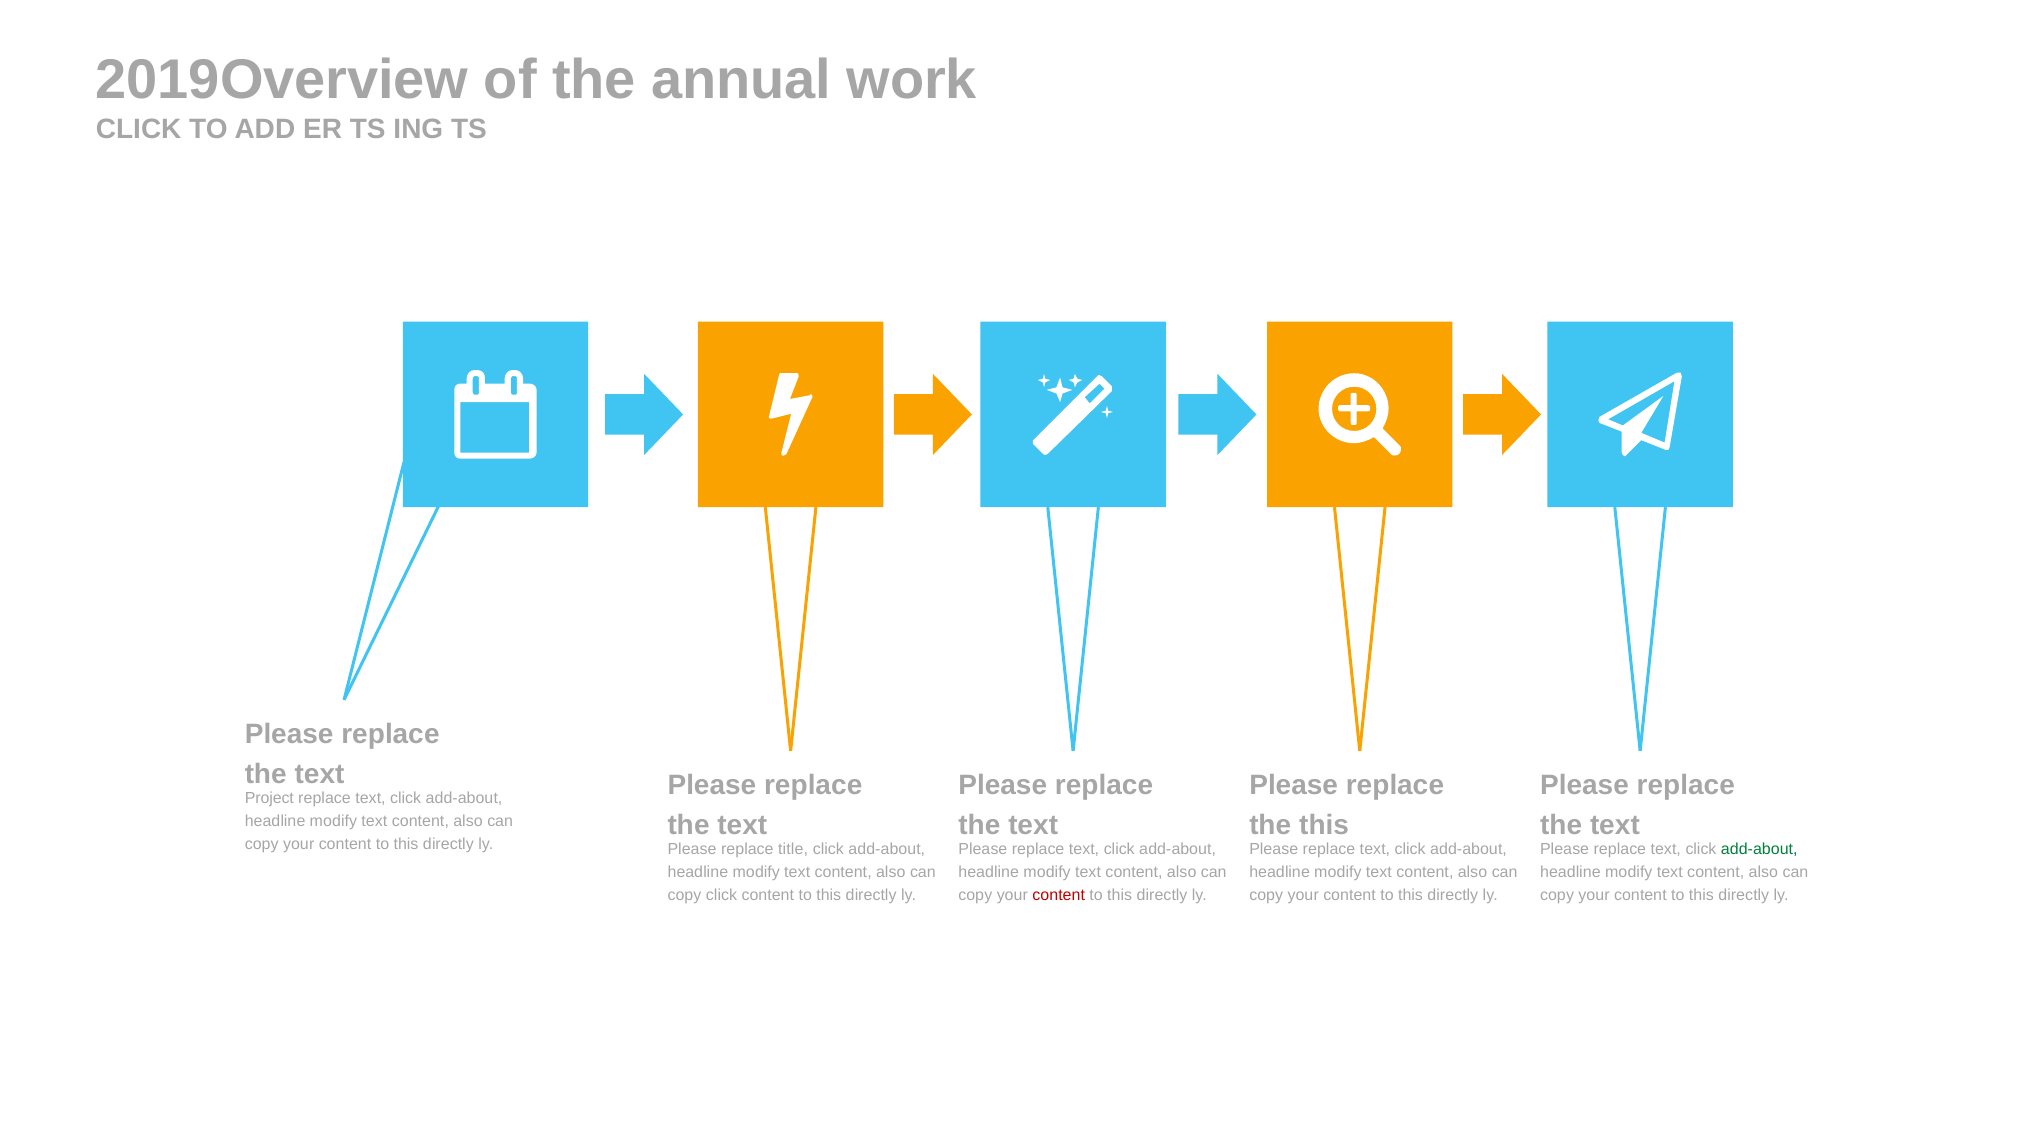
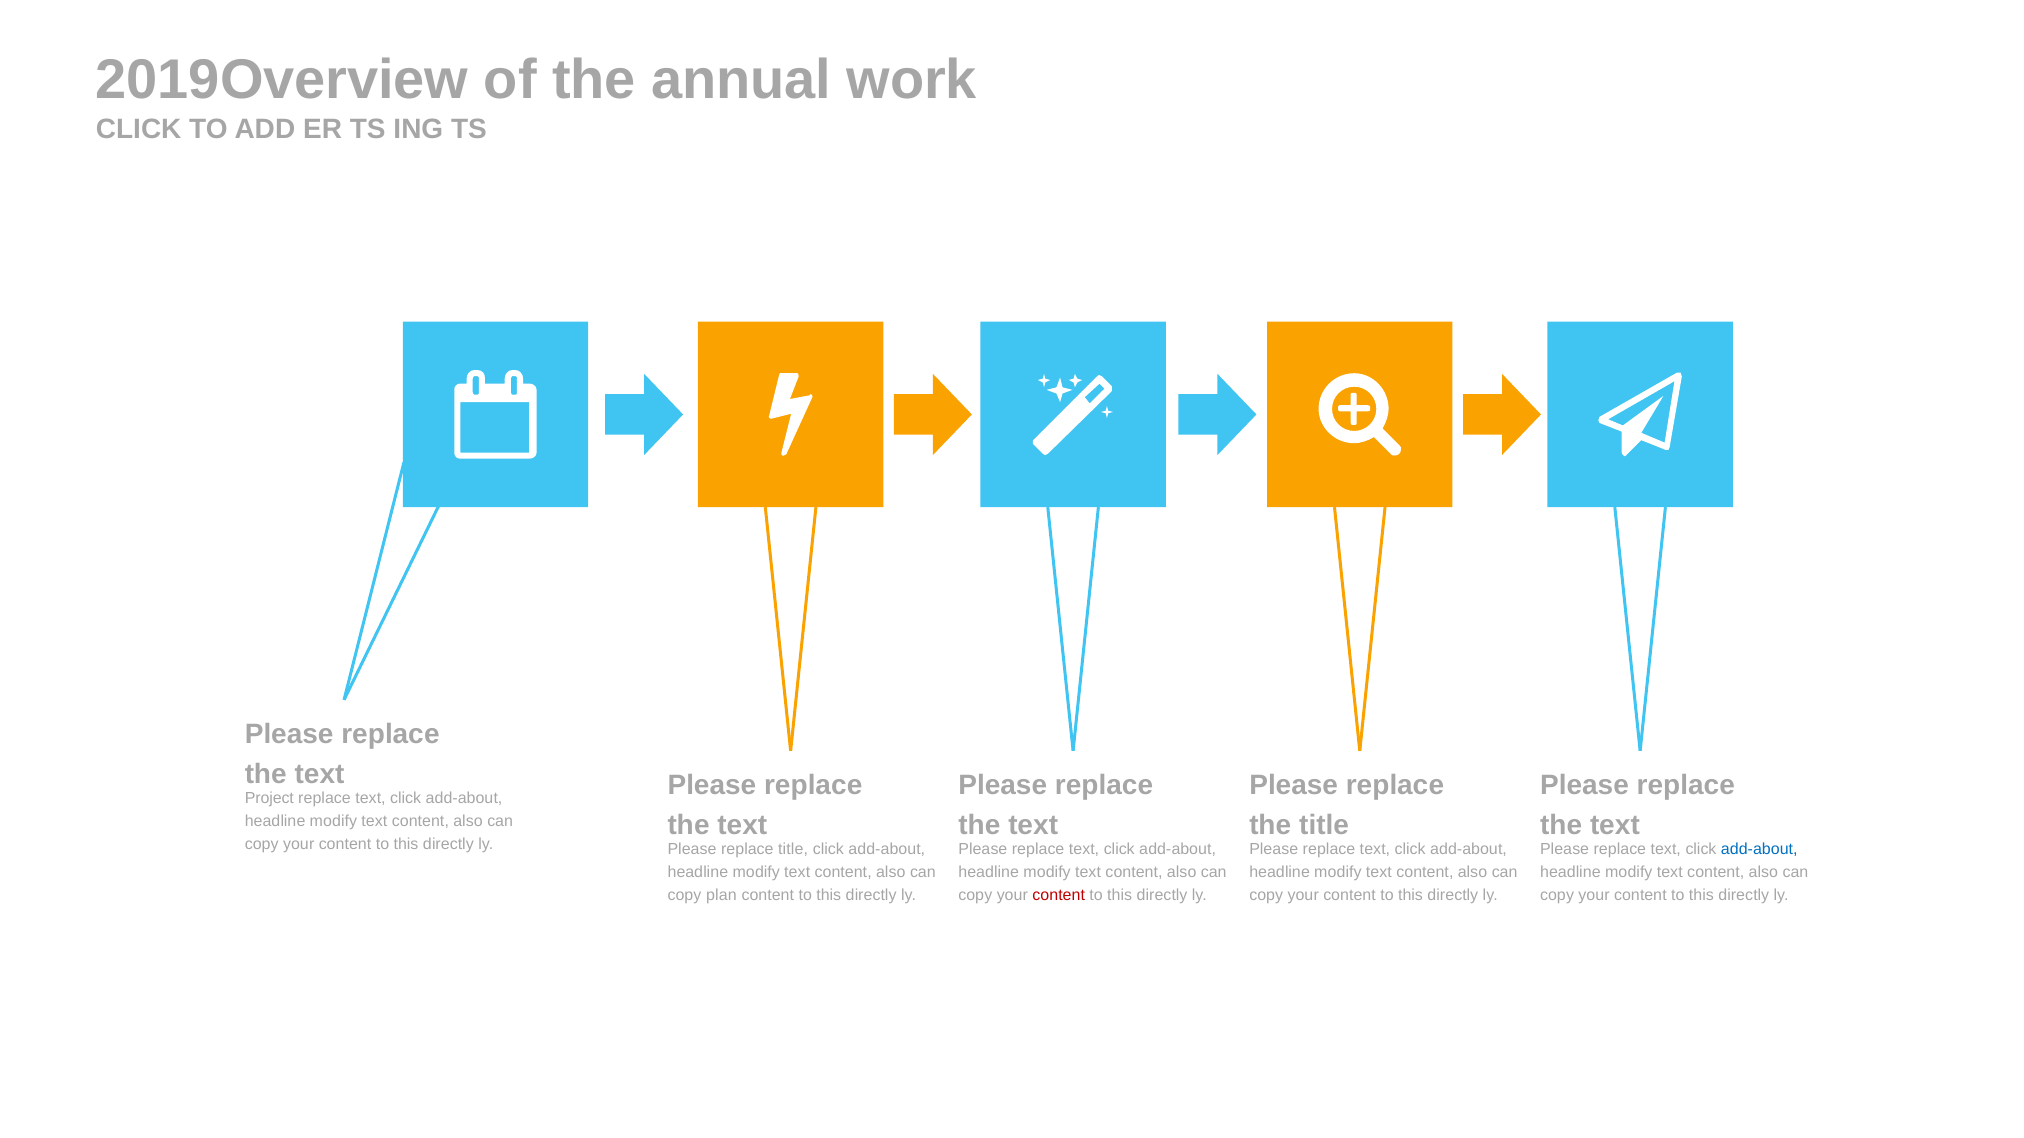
the this: this -> title (1324, 826)
add-about colour: green -> blue (1759, 850)
copy click: click -> plan (721, 896)
